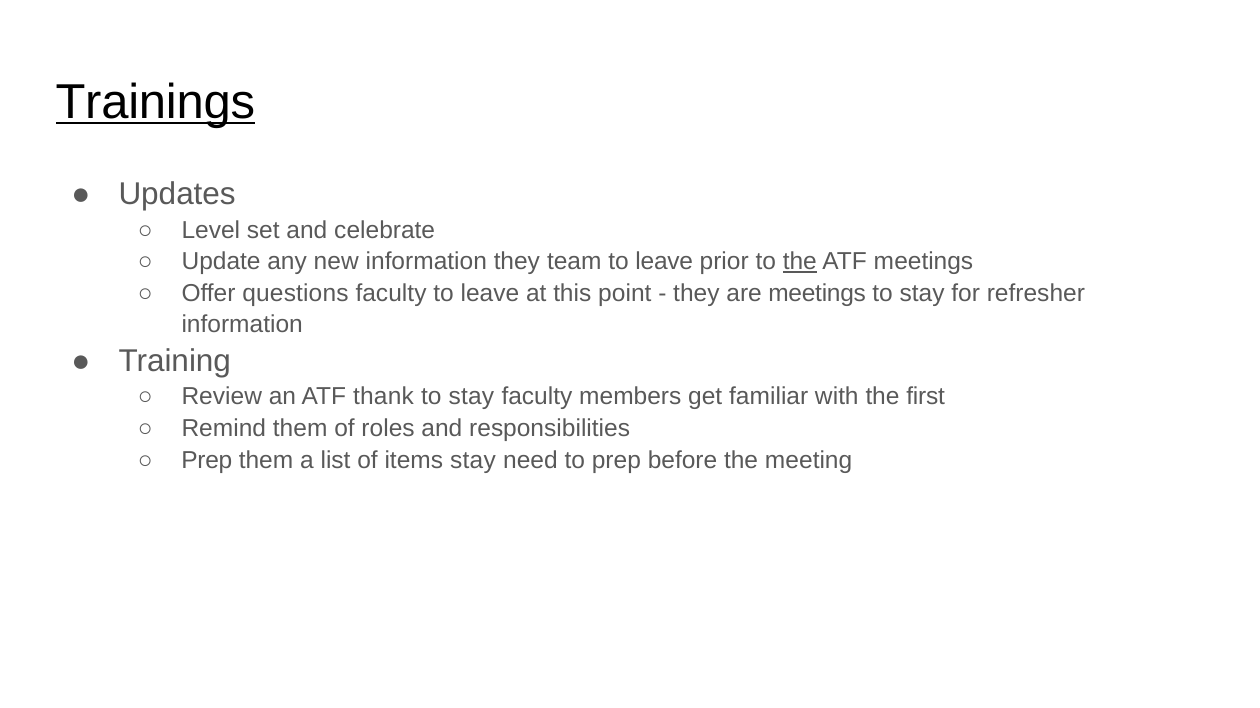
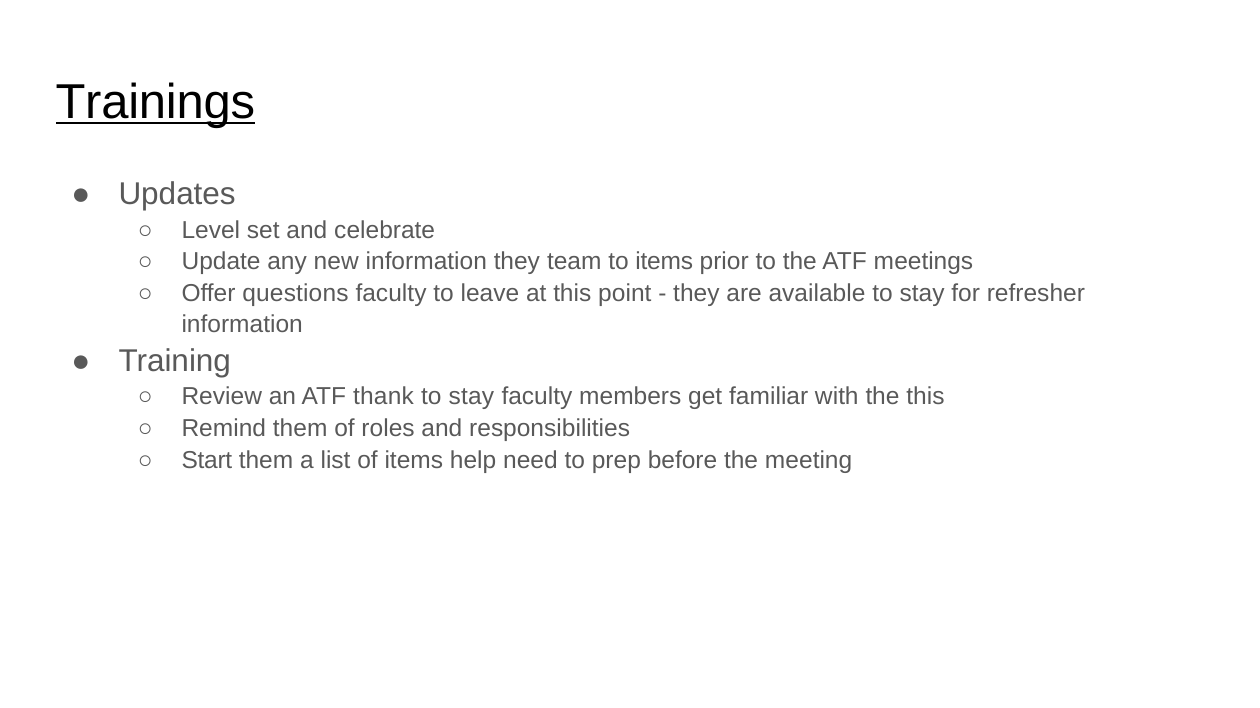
leave: leave -> items (664, 262)
the underline: present -> none (800, 262)
are meetings: meetings -> available (817, 294)
the first: first -> this (925, 397)
Prep: Prep -> Start (207, 461)
items stay: stay -> help (473, 461)
